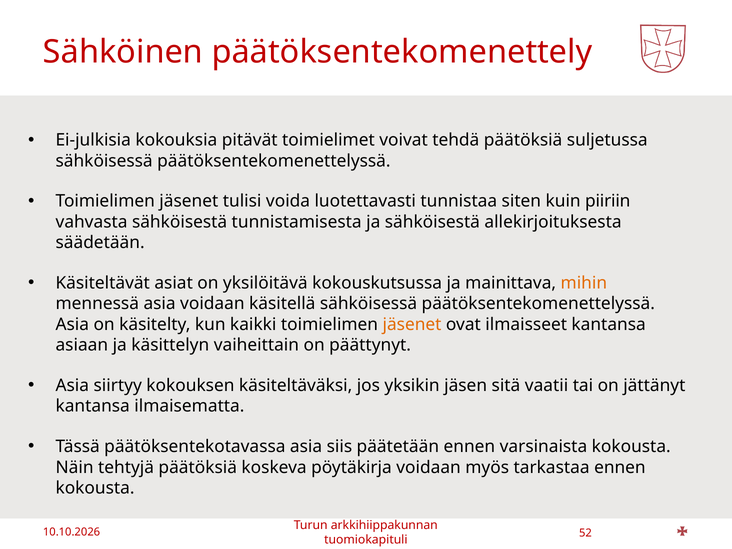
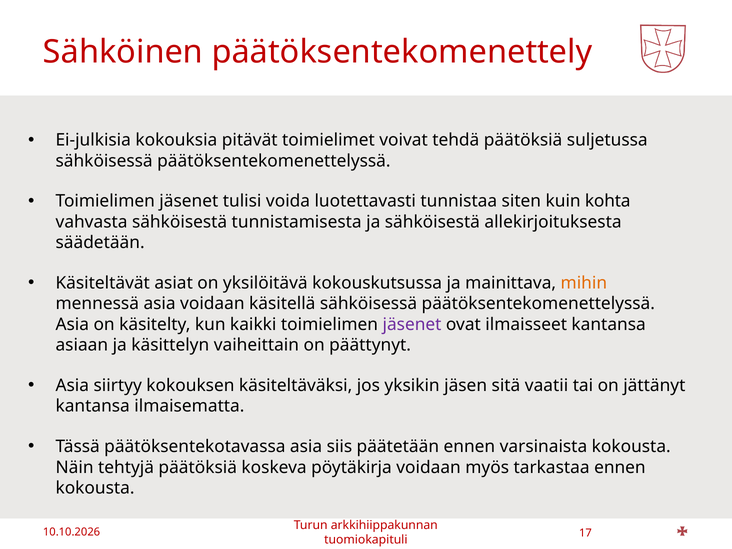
piiriin: piiriin -> kohta (608, 201)
jäsenet colour: orange -> purple (412, 325)
52: 52 -> 17 (585, 533)
